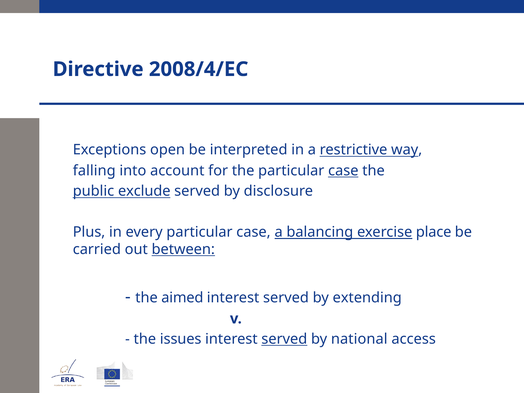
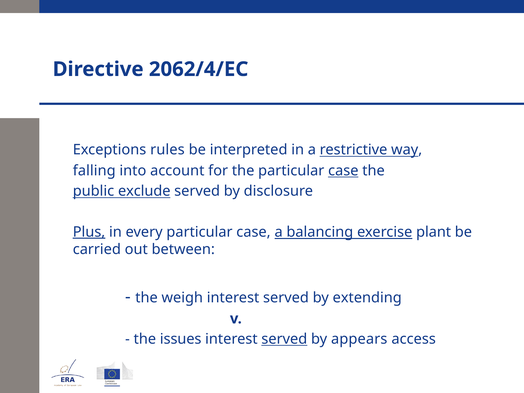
2008/4/EC: 2008/4/EC -> 2062/4/EC (199, 69)
open: open -> rules (167, 150)
Plus underline: none -> present (89, 232)
place: place -> plant (434, 232)
between underline: present -> none (183, 249)
aimed: aimed -> weigh (182, 298)
national: national -> appears (359, 339)
